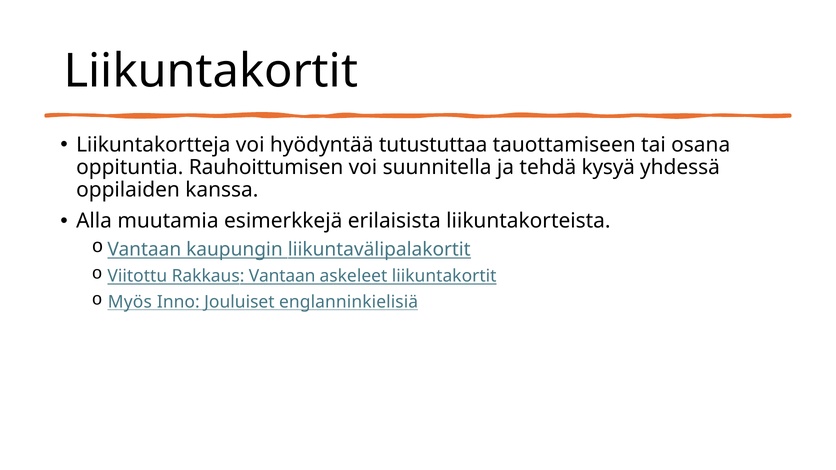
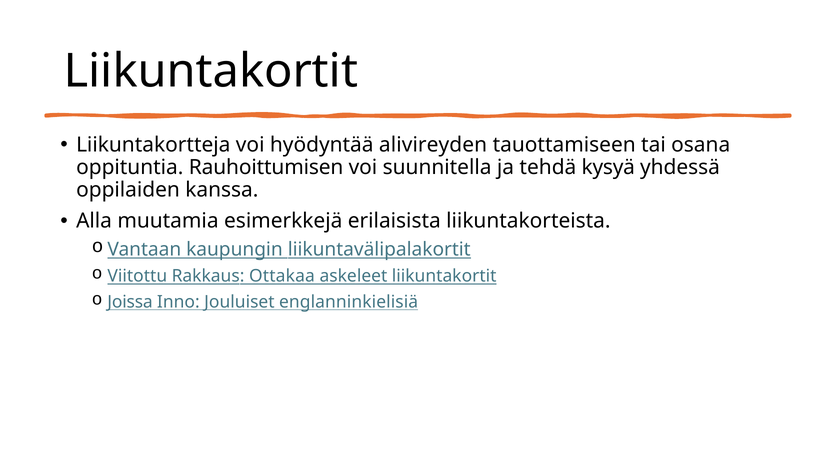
tutustuttaa: tutustuttaa -> alivireyden (433, 145)
Rakkaus Vantaan: Vantaan -> Ottakaa (282, 276)
Myös: Myös -> Joissa (130, 302)
